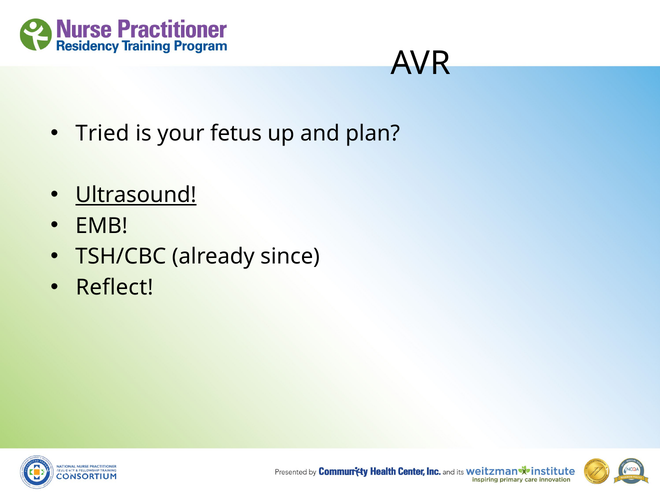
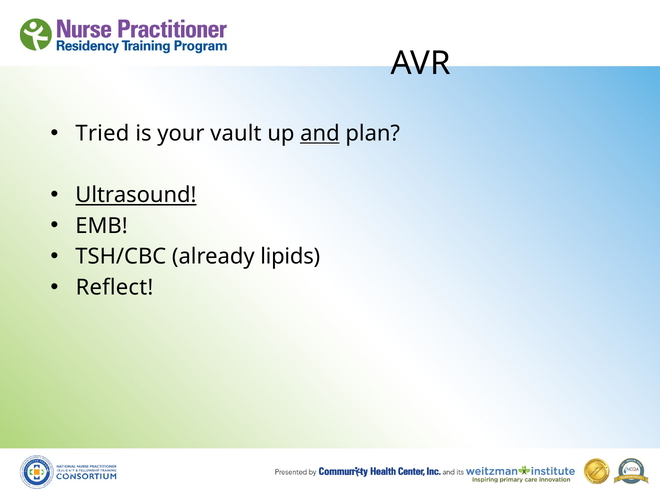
fetus: fetus -> vault (236, 134)
and underline: none -> present (320, 134)
since: since -> lipids (290, 257)
